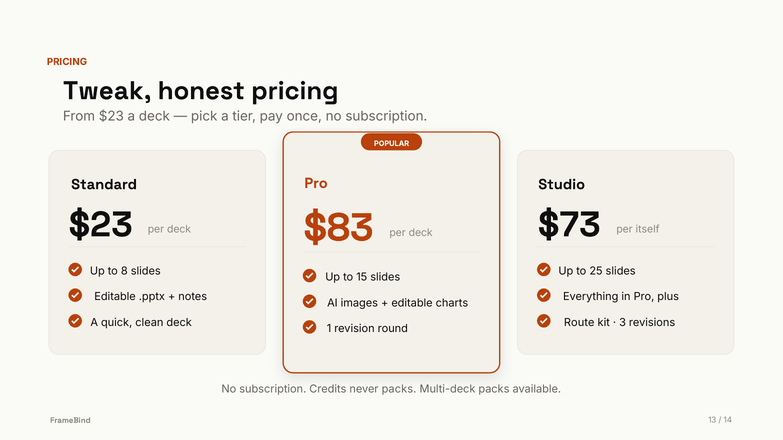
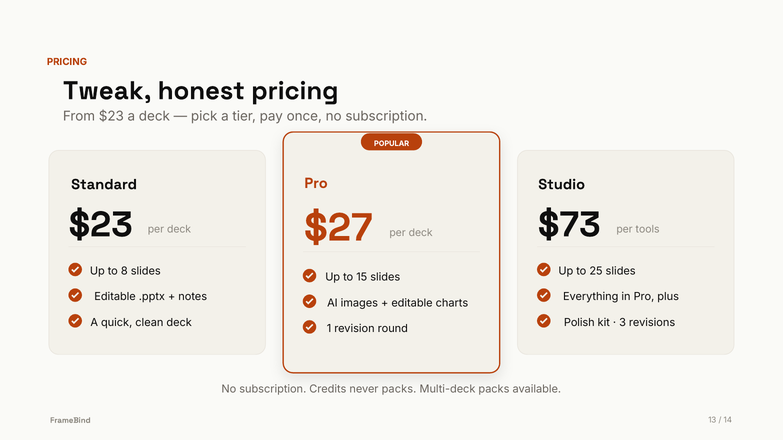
itself: itself -> tools (648, 229)
$83: $83 -> $27 (338, 228)
Route: Route -> Polish (579, 323)
